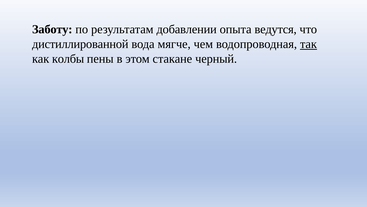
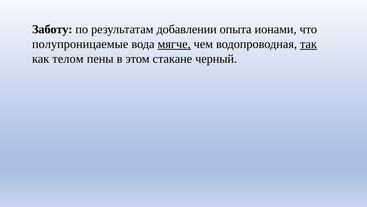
ведутся: ведутся -> ионами (276, 29)
дистиллированной: дистиллированной -> полупроницаемые (80, 44)
мягче underline: none -> present (174, 44)
колбы: колбы -> телом (68, 59)
